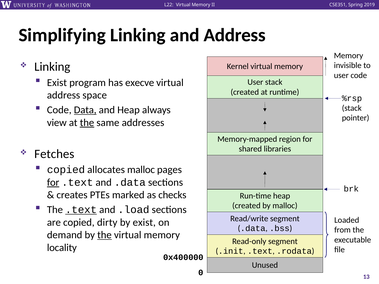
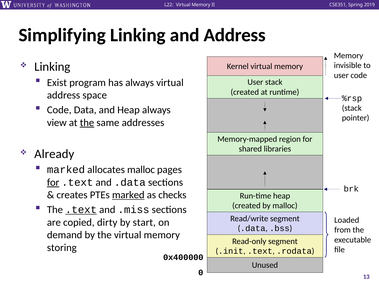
has execve: execve -> always (140, 83)
Data underline: present -> none (85, 110)
Fetches: Fetches -> Already (54, 154)
copied: copied -> marked (66, 170)
marked underline: none -> present (128, 195)
.load: .load -> .miss (134, 210)
by exist: exist -> start (144, 223)
the underline: present -> none (104, 235)
locality: locality -> storing (62, 248)
